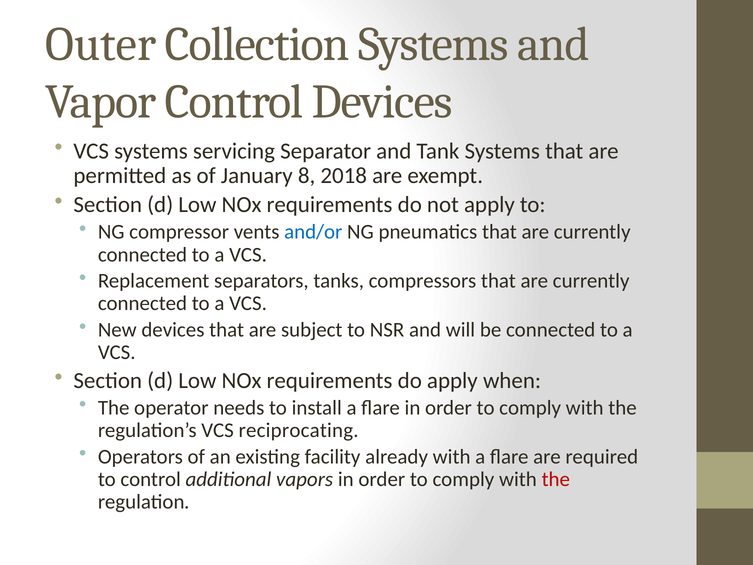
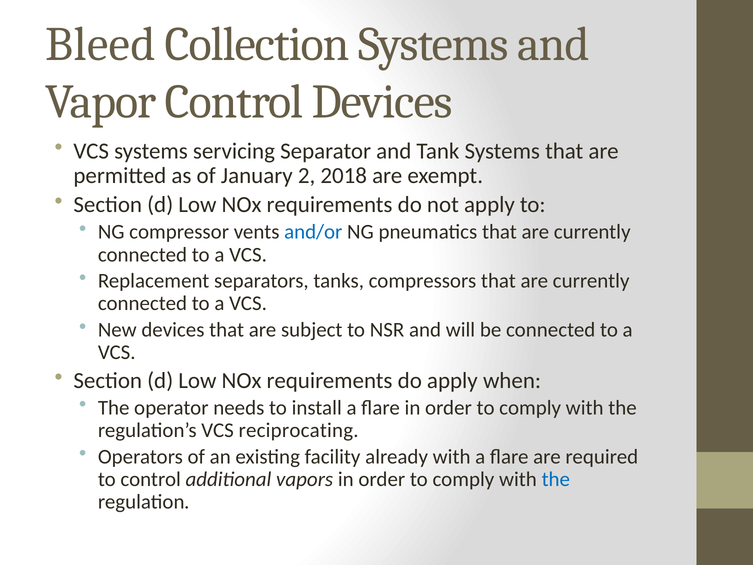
Outer: Outer -> Bleed (101, 44)
8: 8 -> 2 (307, 176)
the colour: red -> blue (556, 479)
